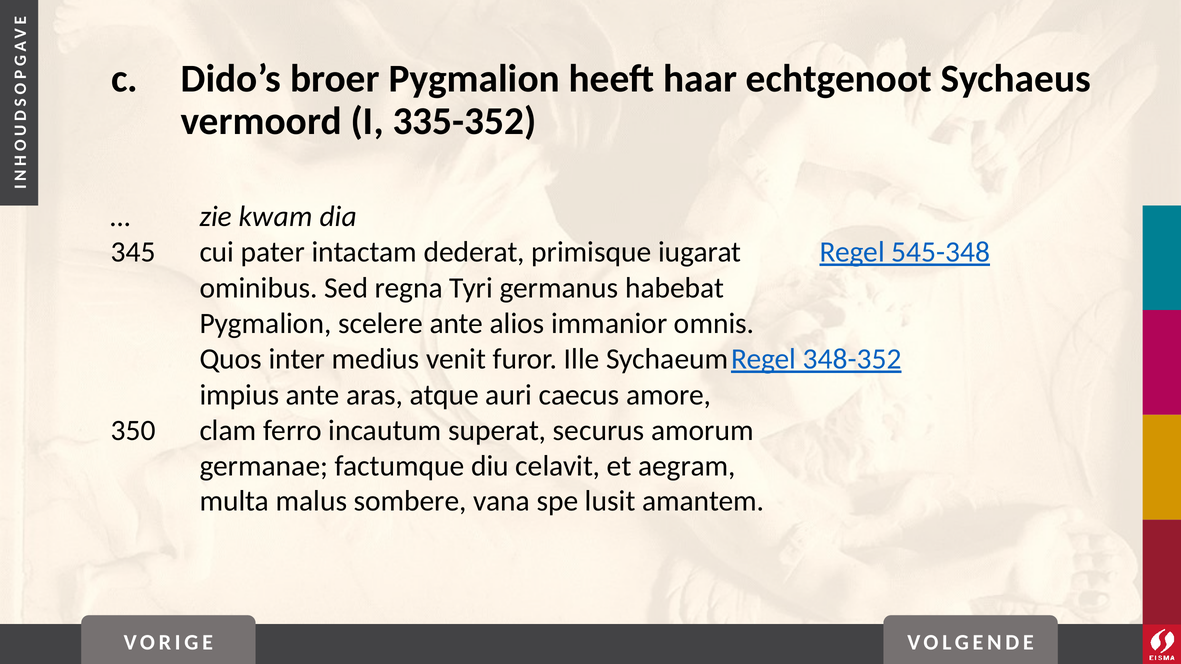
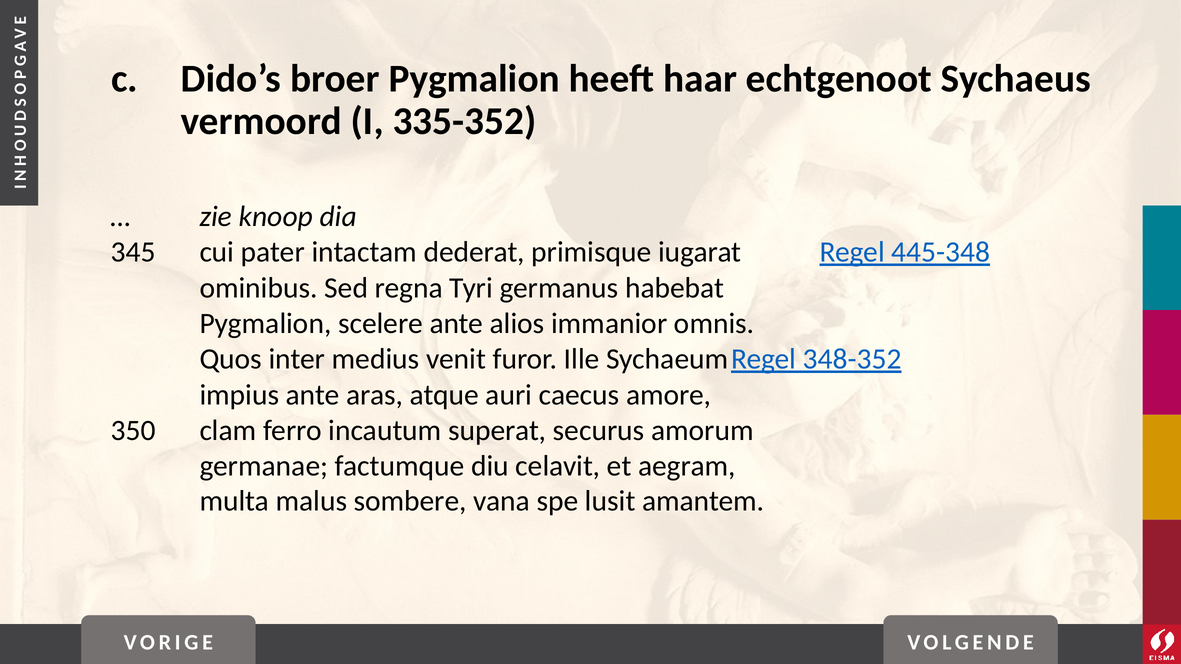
kwam: kwam -> knoop (276, 217)
545-348: 545-348 -> 445-348 (941, 252)
